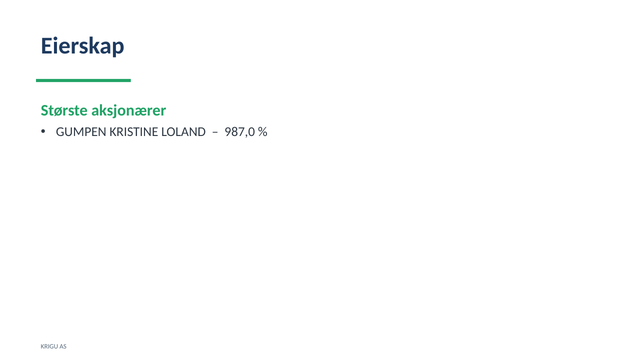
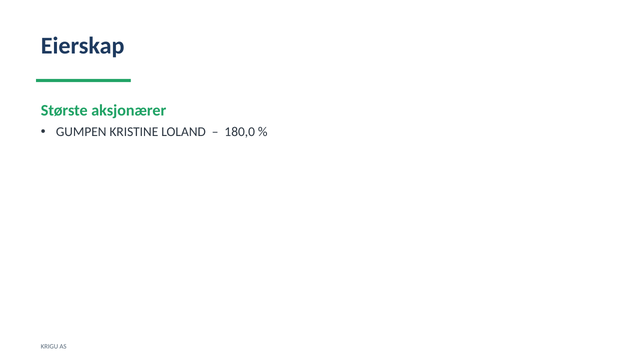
987,0: 987,0 -> 180,0 (240, 132)
